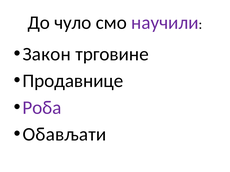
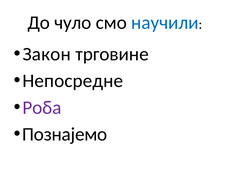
научили colour: purple -> blue (165, 23)
Продавнице: Продавнице -> Непосредне (73, 81)
Обављати: Обављати -> Познајемо (65, 135)
